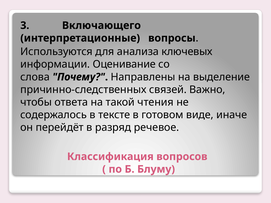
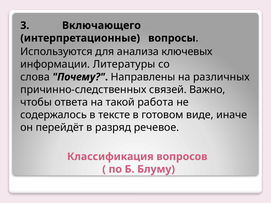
Оценивание: Оценивание -> Литературы (124, 64)
выделение: выделение -> различных (221, 77)
чтения: чтения -> работа (155, 102)
